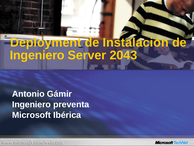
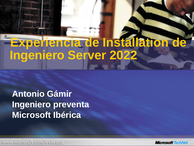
Deployment: Deployment -> Experiencia (46, 42)
Instalación: Instalación -> Installation (136, 42)
2043: 2043 -> 2022 (123, 55)
